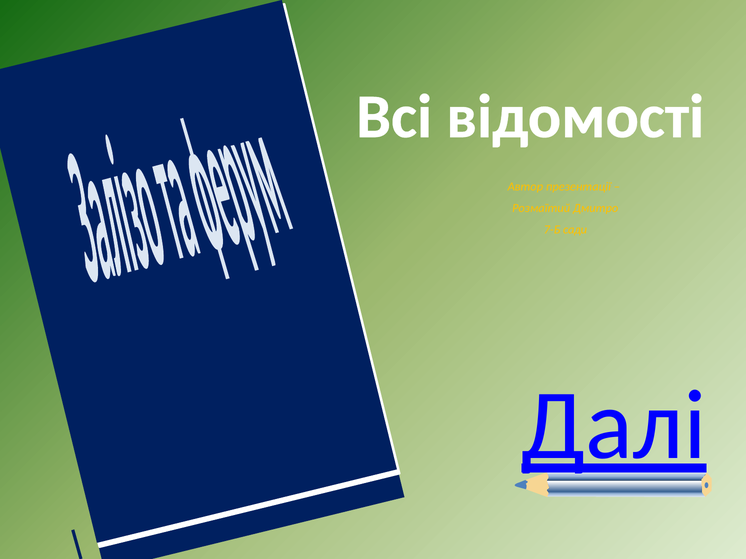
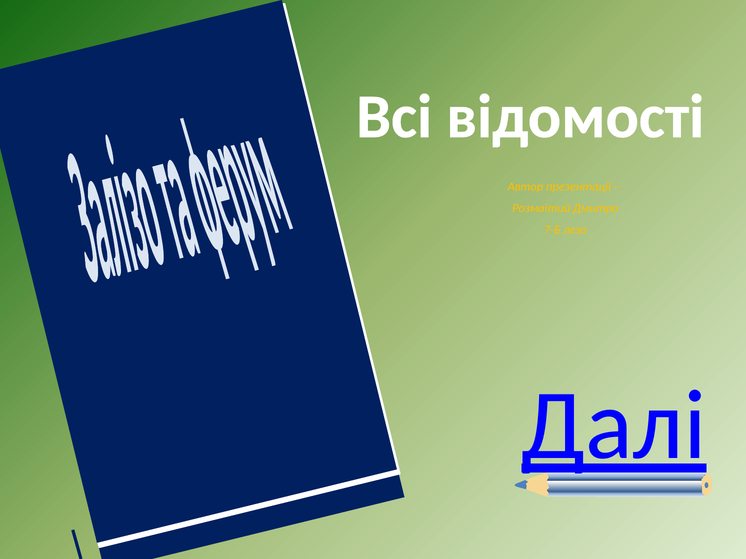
сади: сади -> лезо (575, 230)
